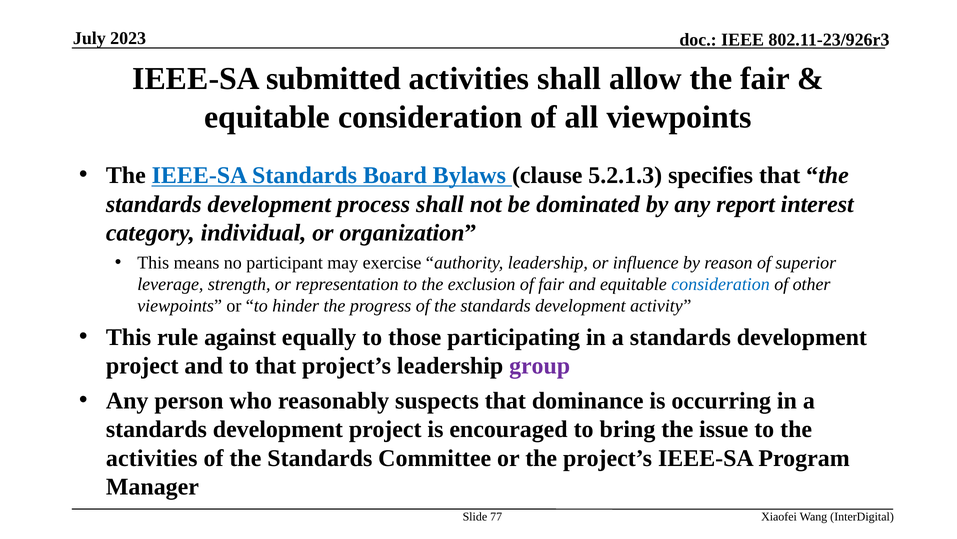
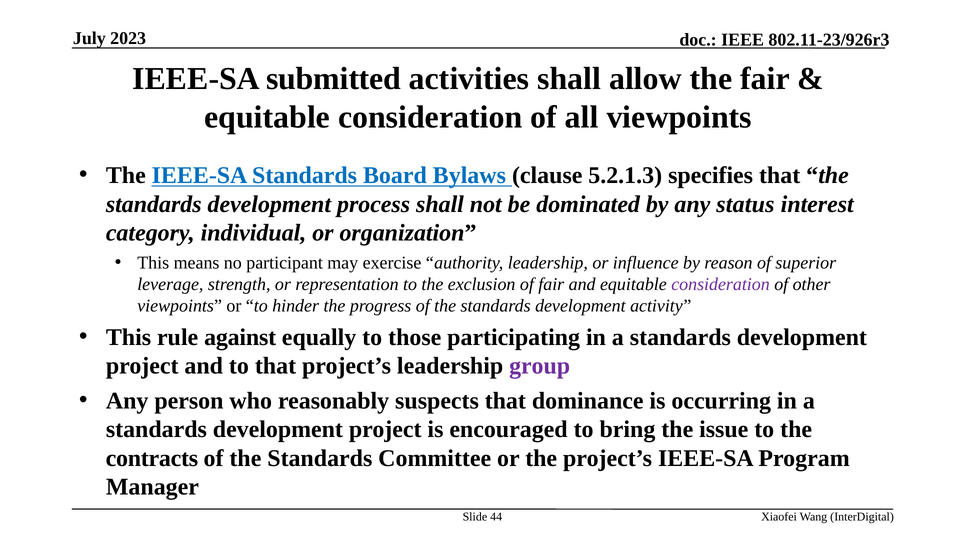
report: report -> status (745, 204)
consideration colour: blue -> purple (721, 284)
activities: activities -> contracts (152, 458)
77: 77 -> 44 (496, 516)
